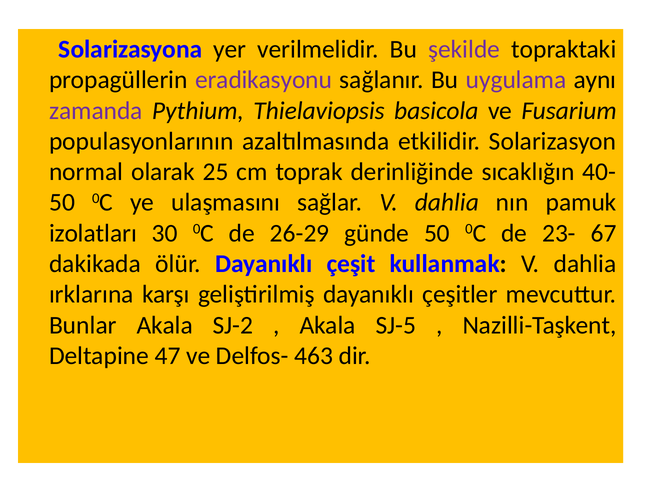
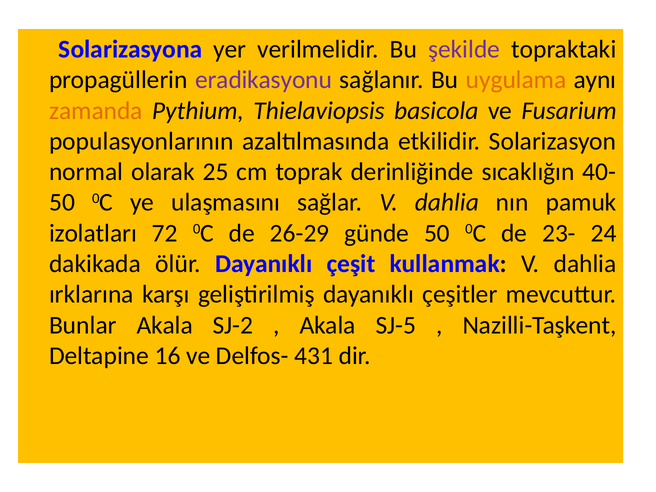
uygulama colour: purple -> orange (516, 80)
zamanda colour: purple -> orange (96, 111)
30: 30 -> 72 (165, 233)
67: 67 -> 24 (604, 233)
47: 47 -> 16 (168, 356)
463: 463 -> 431 (314, 356)
